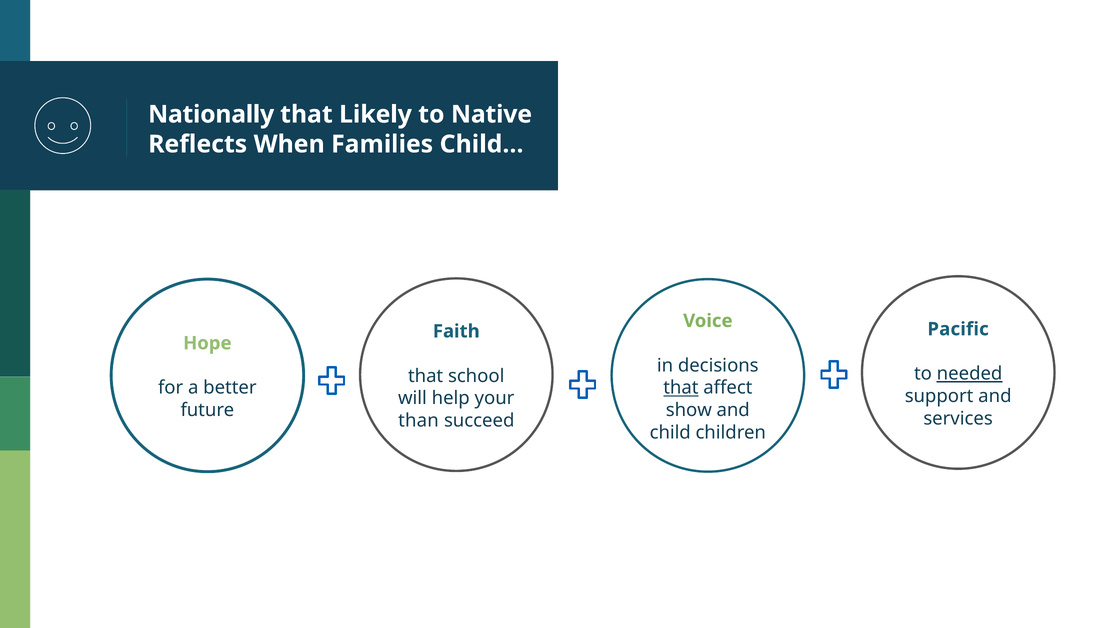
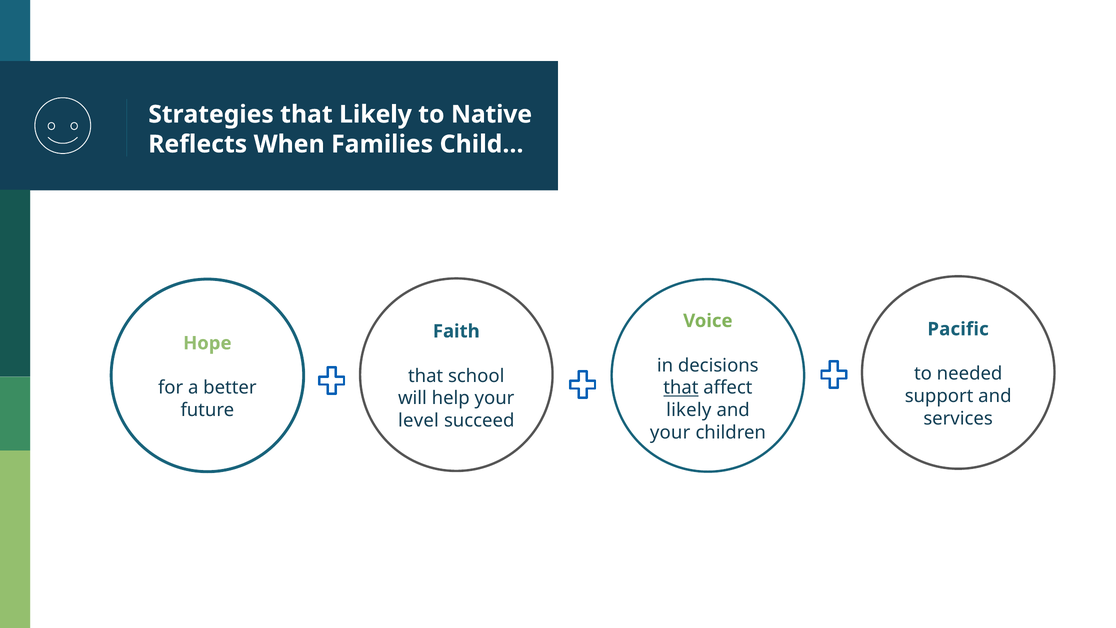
Nationally: Nationally -> Strategies (211, 114)
needed underline: present -> none (970, 374)
show: show -> likely (689, 410)
than: than -> level (418, 420)
child: child -> your (670, 432)
